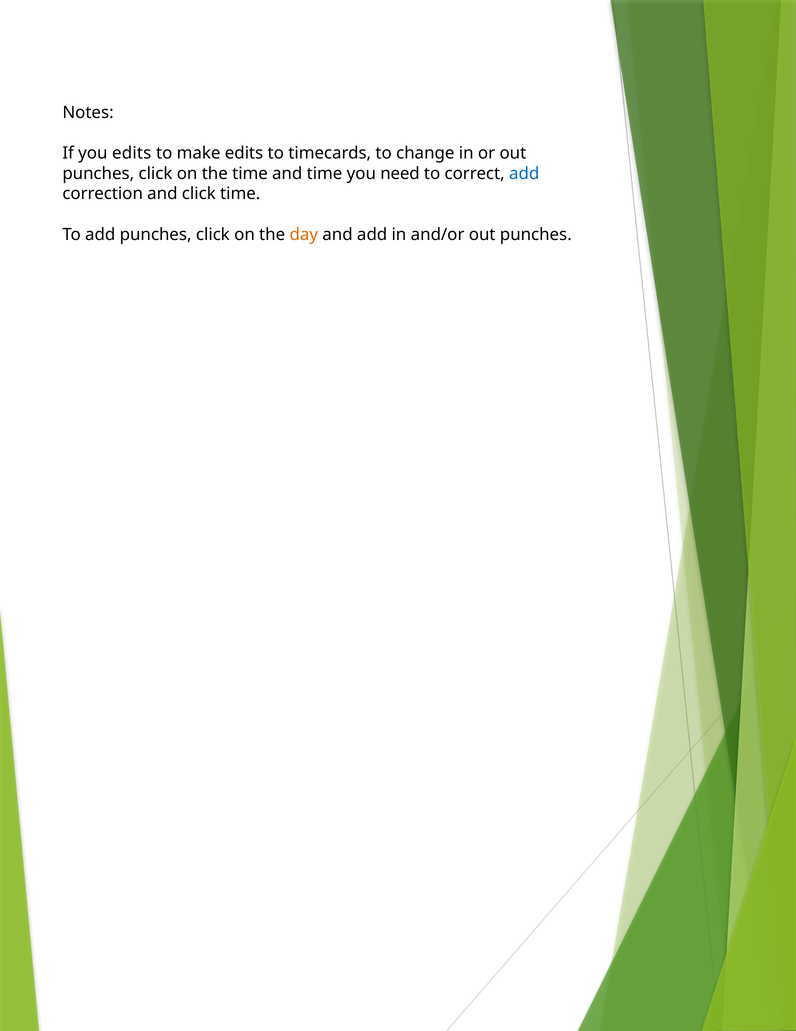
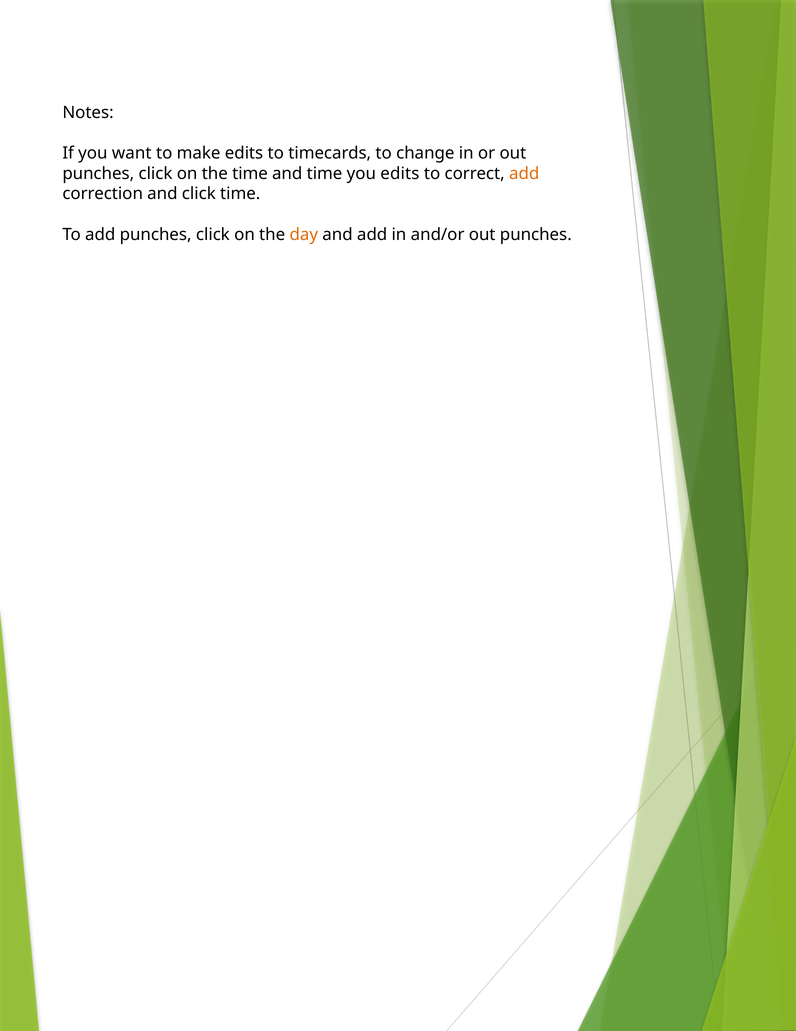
you edits: edits -> want (132, 153)
you need: need -> edits (400, 173)
add colour: blue -> orange (524, 173)
